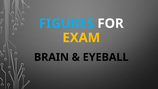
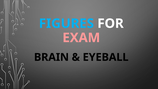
EXAM colour: yellow -> pink (81, 38)
